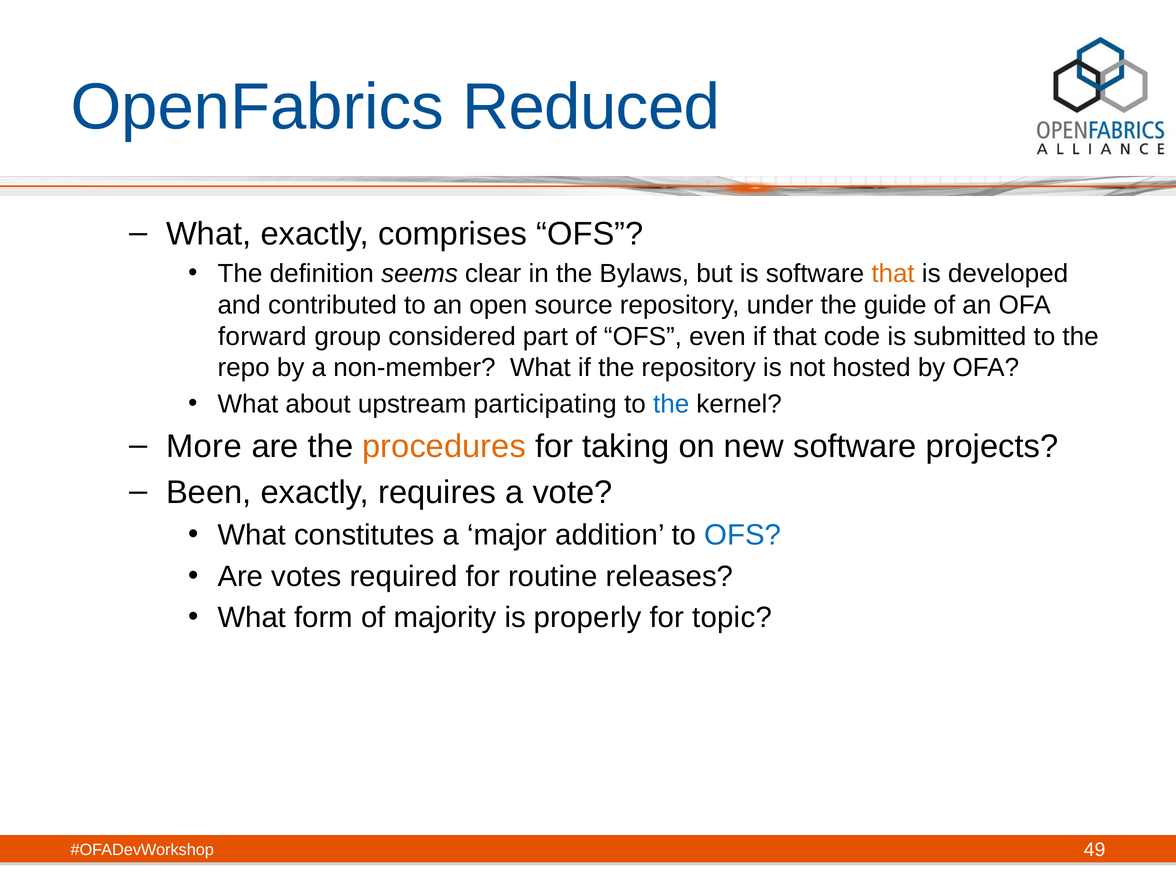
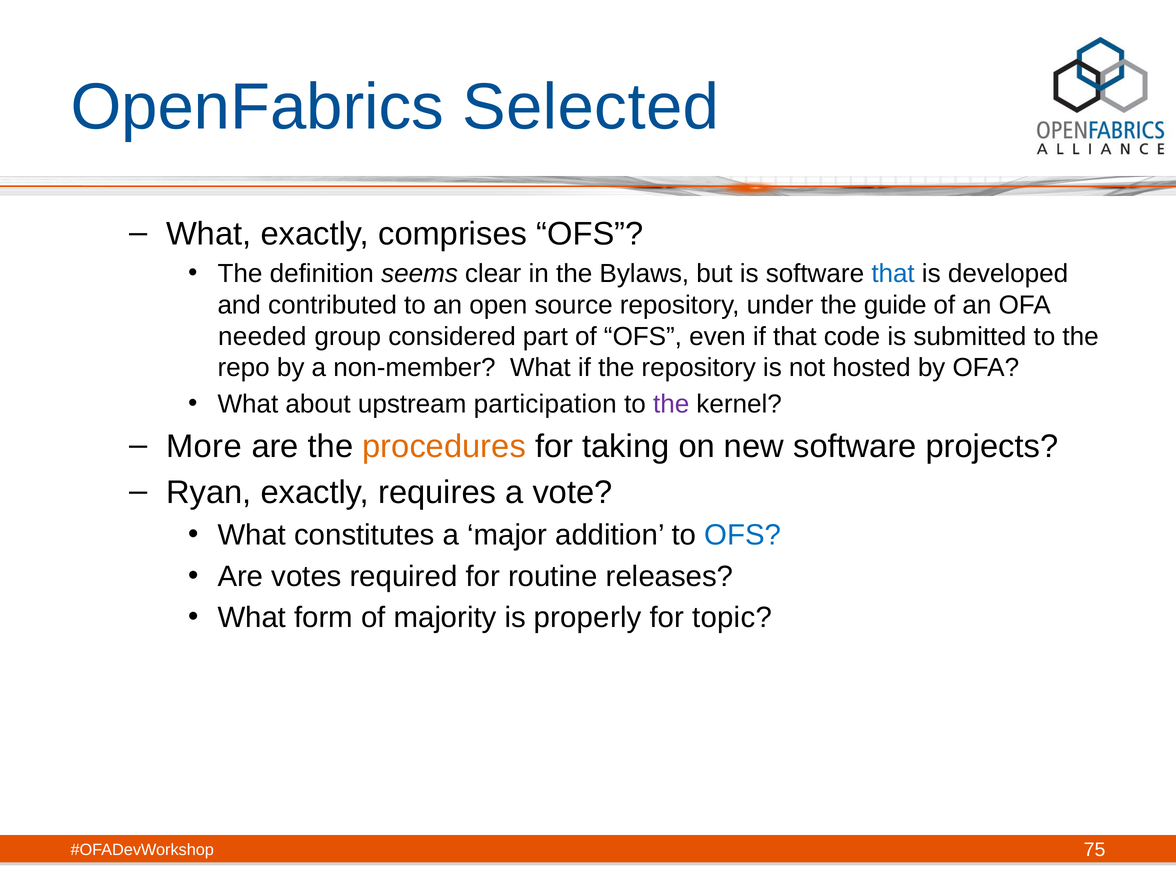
Reduced: Reduced -> Selected (591, 107)
that colour: orange -> blue (893, 274)
forward: forward -> needed (262, 336)
participating: participating -> participation (545, 404)
the colour: blue -> purple (671, 404)
Been: Been -> Ryan (209, 492)
49: 49 -> 75 (1095, 850)
